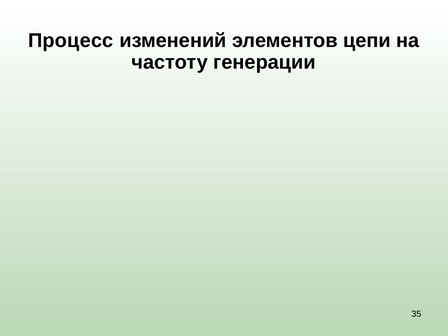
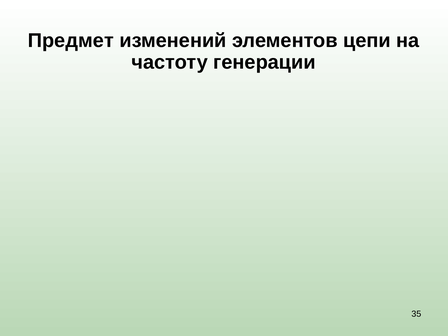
Процесс: Процесс -> Предмет (71, 41)
